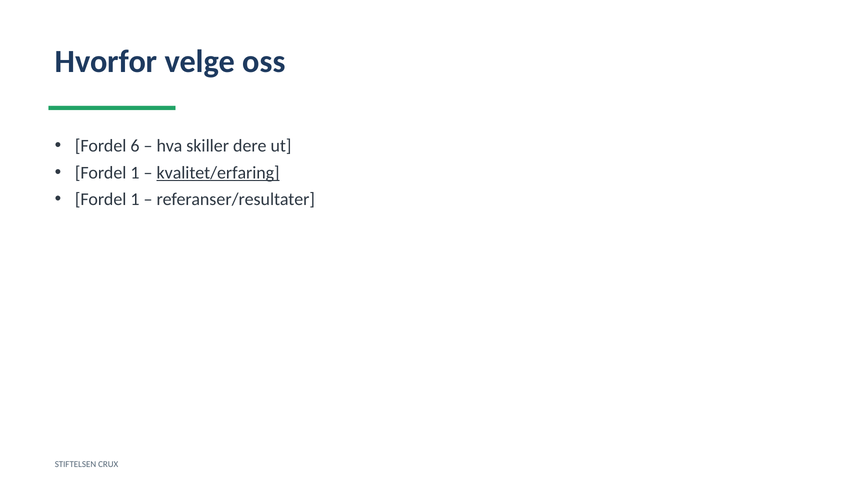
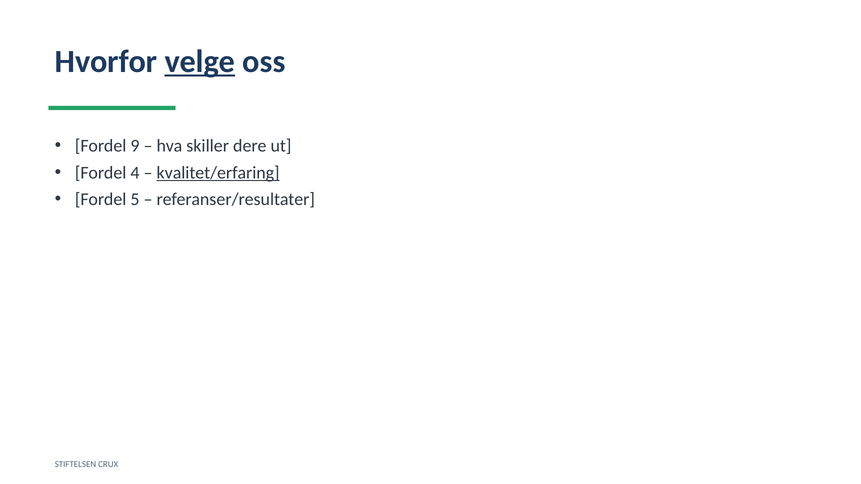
velge underline: none -> present (200, 61)
6: 6 -> 9 (135, 146)
1: 1 -> 4 (135, 173)
1: 1 -> 5 (135, 200)
